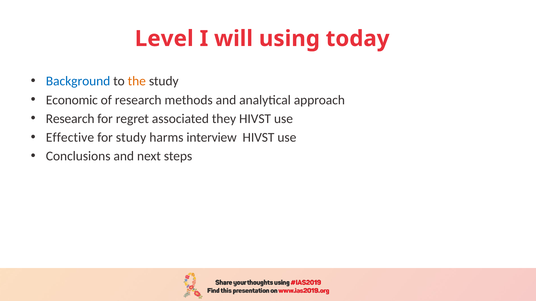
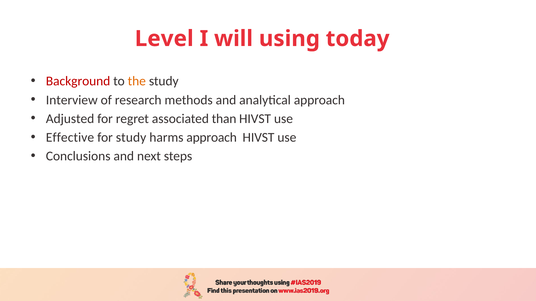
Background colour: blue -> red (78, 81)
Economic: Economic -> Interview (72, 100)
Research: Research -> Adjusted (70, 119)
they: they -> than (224, 119)
harms interview: interview -> approach (212, 138)
